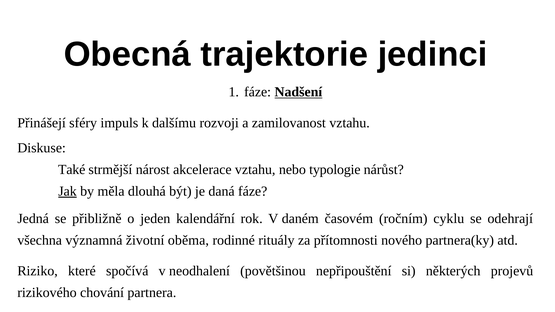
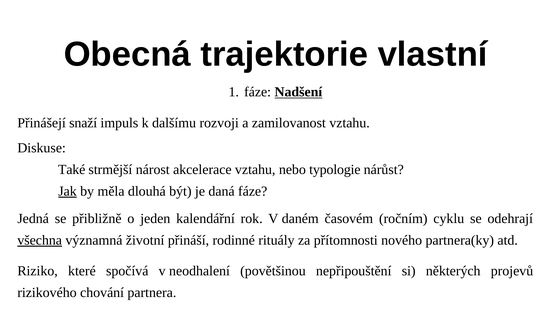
jedinci: jedinci -> vlastní (433, 55)
sféry: sféry -> snaží (83, 123)
všechna underline: none -> present (40, 240)
oběma: oběma -> přináší (188, 240)
